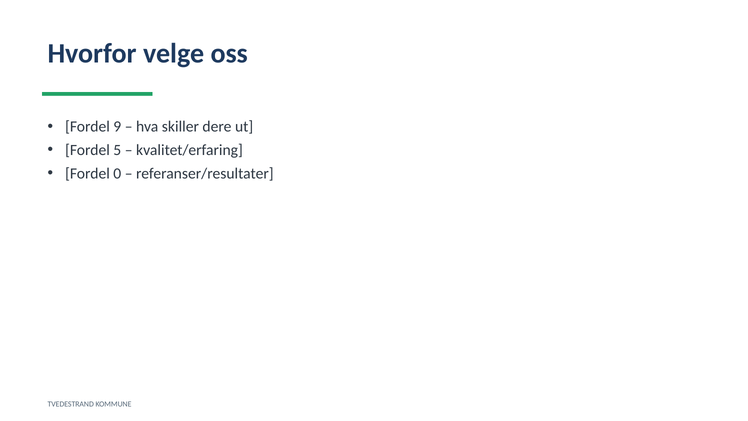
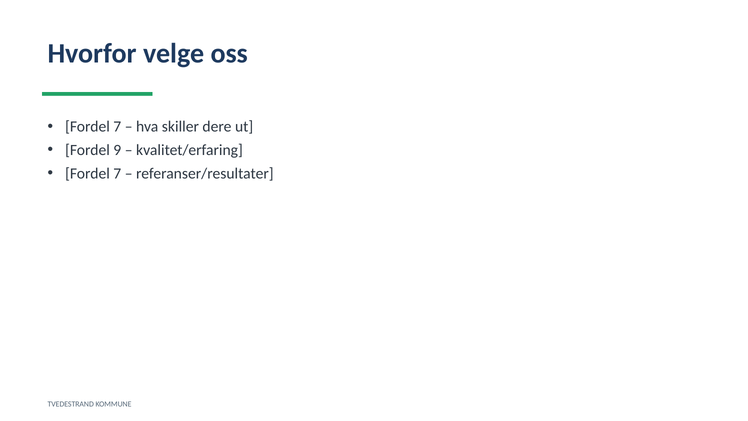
9: 9 -> 7 (117, 127)
5: 5 -> 9 (117, 150)
0: 0 -> 7 (117, 173)
